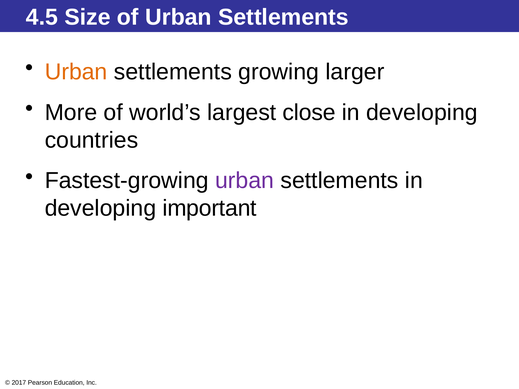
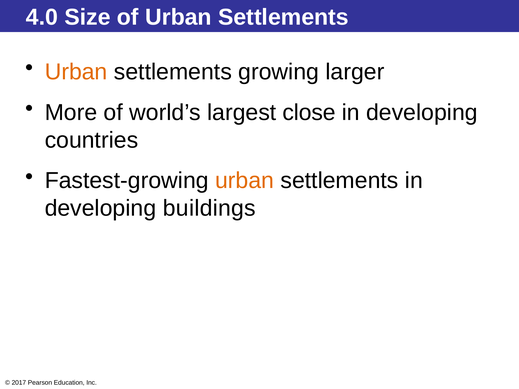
4.5: 4.5 -> 4.0 (42, 17)
urban colour: purple -> orange (245, 181)
important: important -> buildings (209, 209)
